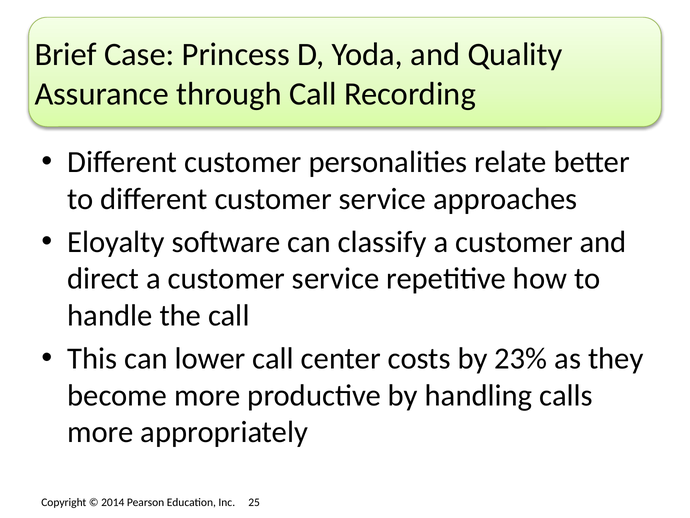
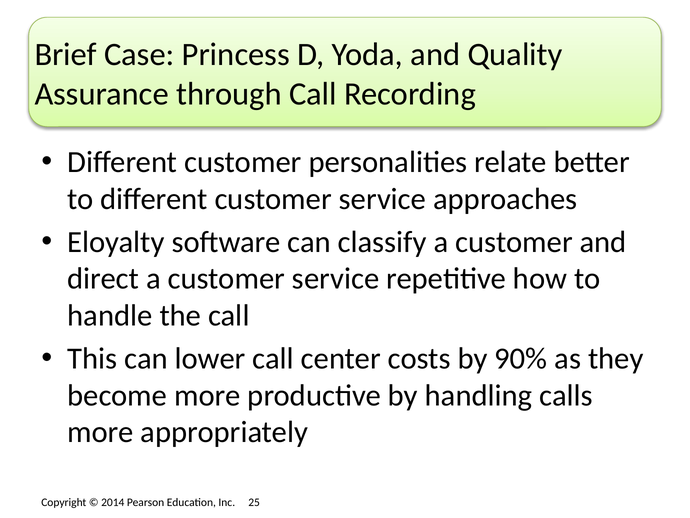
23%: 23% -> 90% (521, 358)
